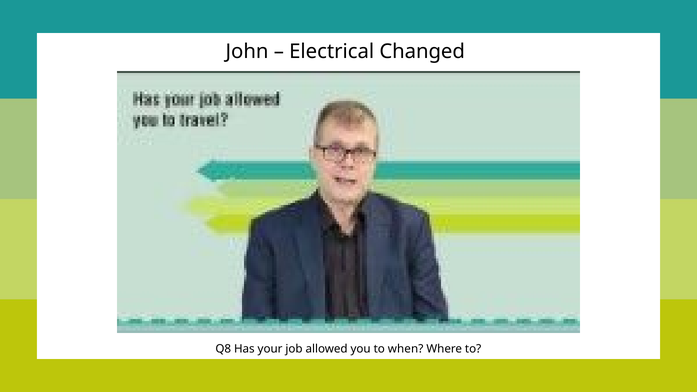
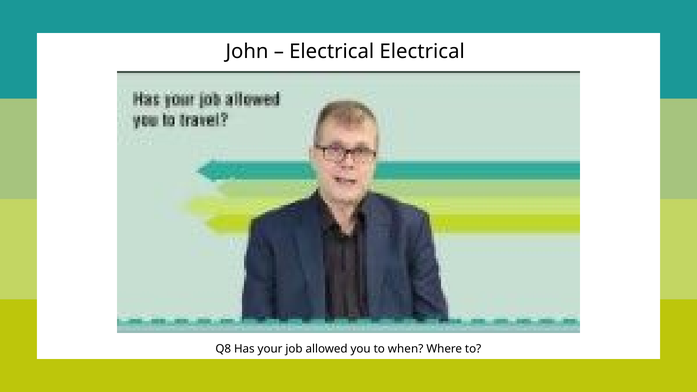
Electrical Changed: Changed -> Electrical (422, 52)
